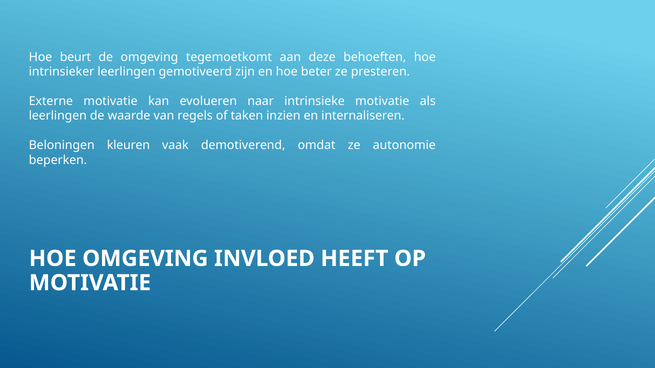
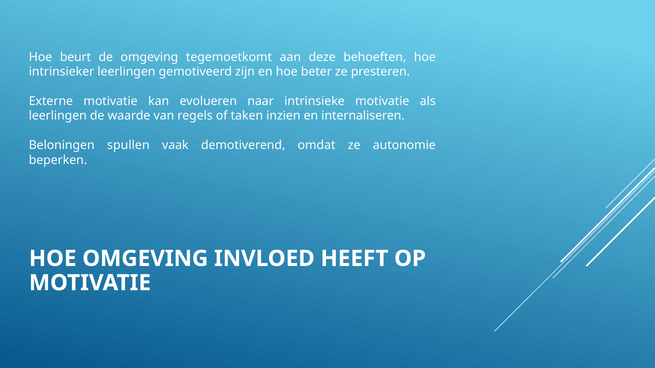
kleuren: kleuren -> spullen (128, 145)
